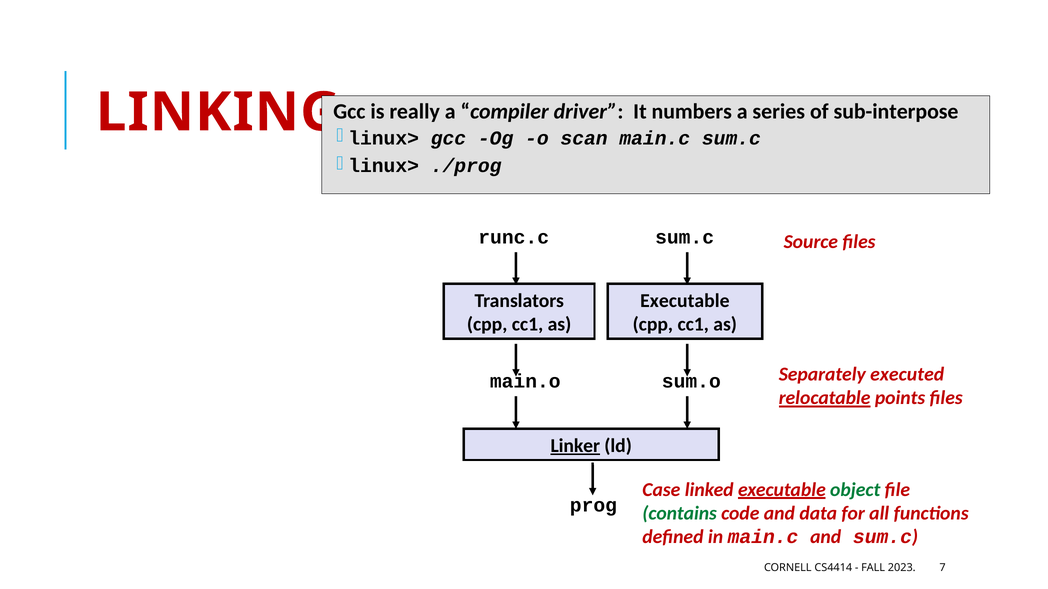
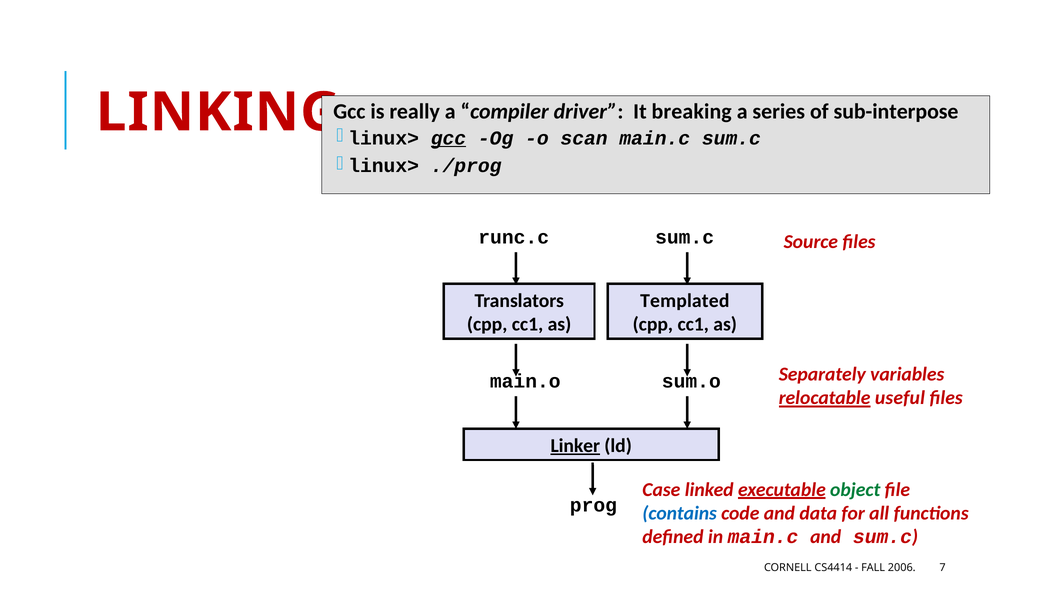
numbers: numbers -> breaking (692, 111)
gcc underline: none -> present (448, 138)
Executable: Executable -> Templated (685, 301)
executed: executed -> variables (907, 375)
points: points -> useful (900, 398)
contains colour: green -> blue (680, 514)
2023: 2023 -> 2006 (902, 568)
